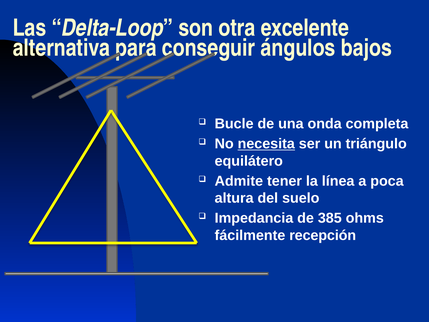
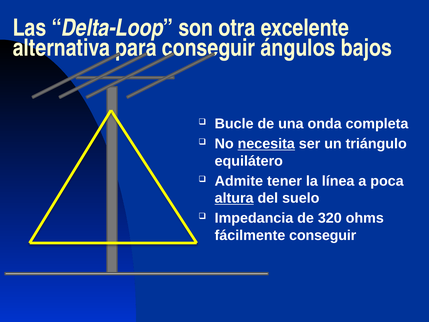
altura underline: none -> present (234, 198)
385: 385 -> 320 (330, 218)
fácilmente recepción: recepción -> conseguir (323, 235)
